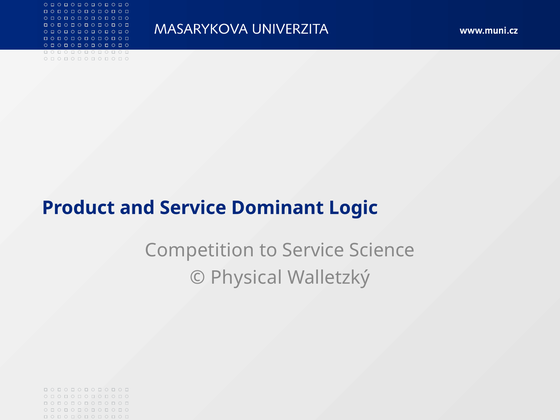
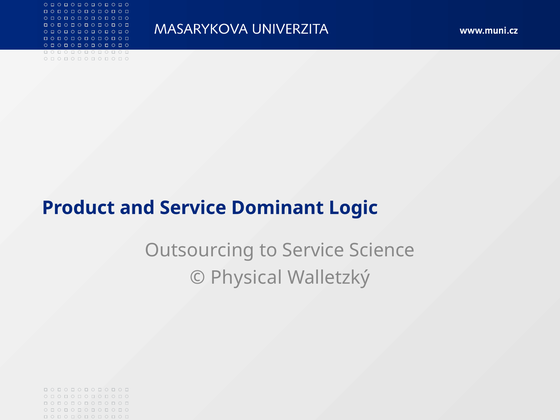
Competition: Competition -> Outsourcing (200, 250)
